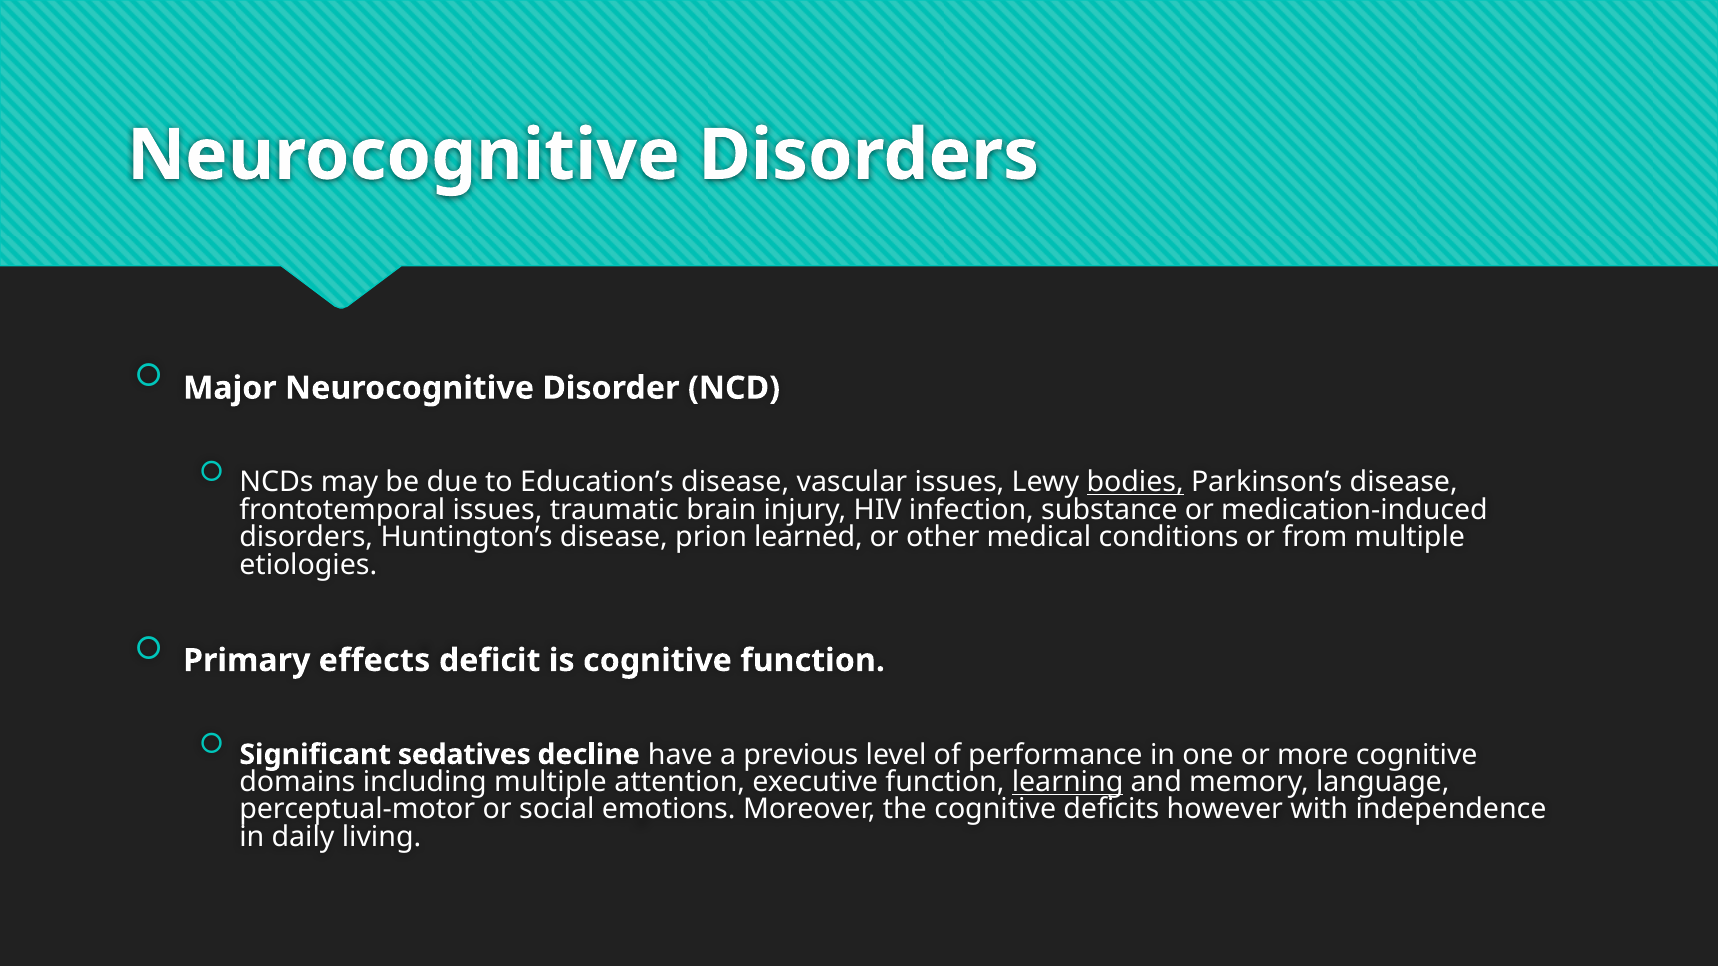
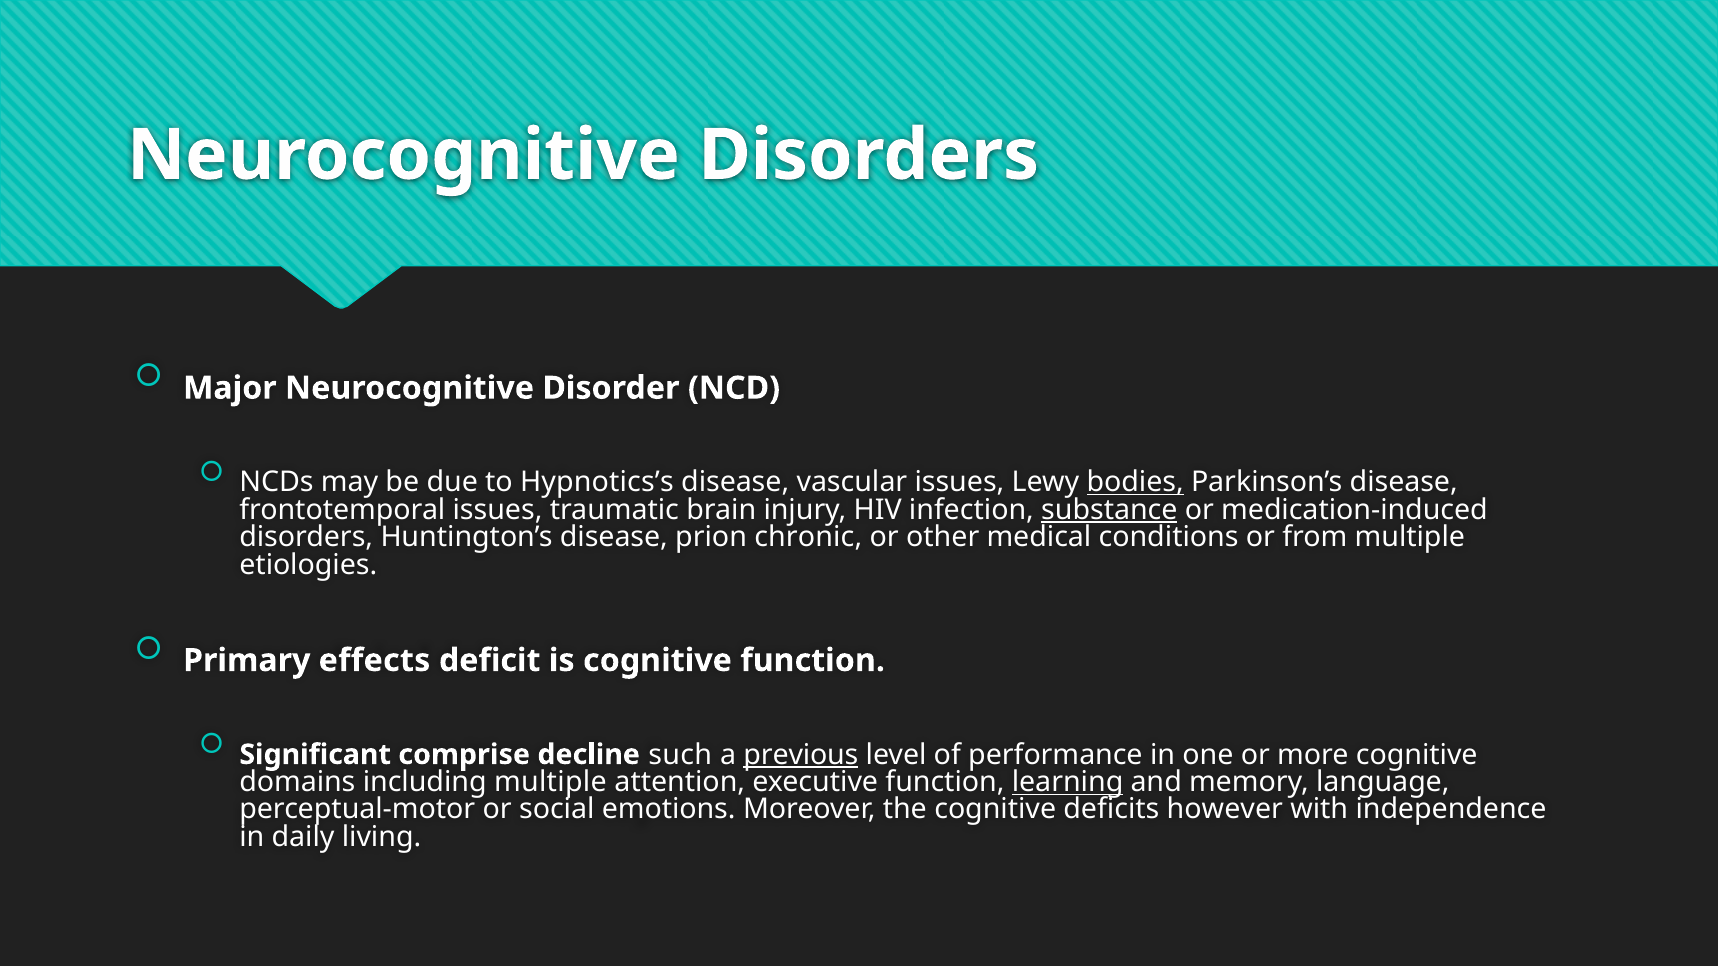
Education’s: Education’s -> Hypnotics’s (597, 482)
substance underline: none -> present (1109, 510)
learned: learned -> chronic (808, 537)
sedatives: sedatives -> comprise (464, 755)
have: have -> such (680, 755)
previous underline: none -> present (801, 755)
